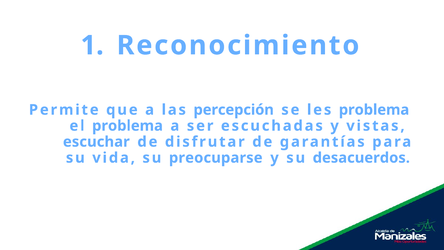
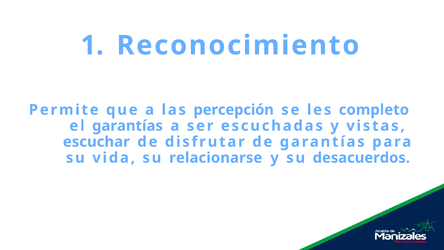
les problema: problema -> completo (374, 110)
el problema: problema -> garantías (127, 126)
preocuparse: preocuparse -> relacionarse (216, 158)
